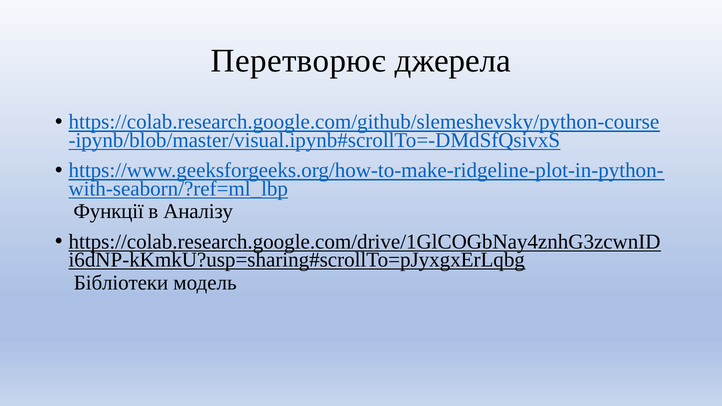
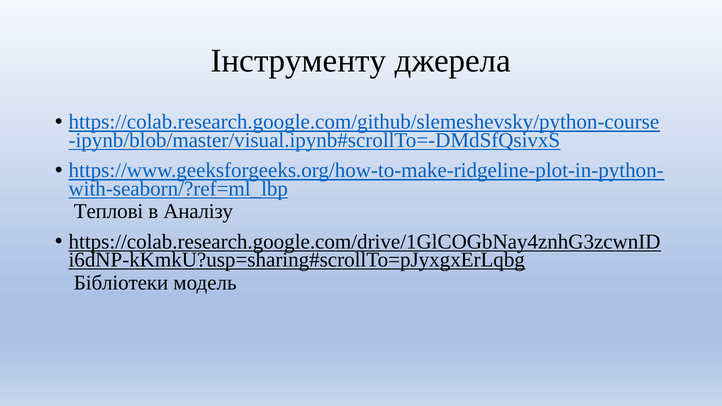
Перетворює: Перетворює -> Інструменту (298, 61)
Функції: Функції -> Теплові (109, 212)
